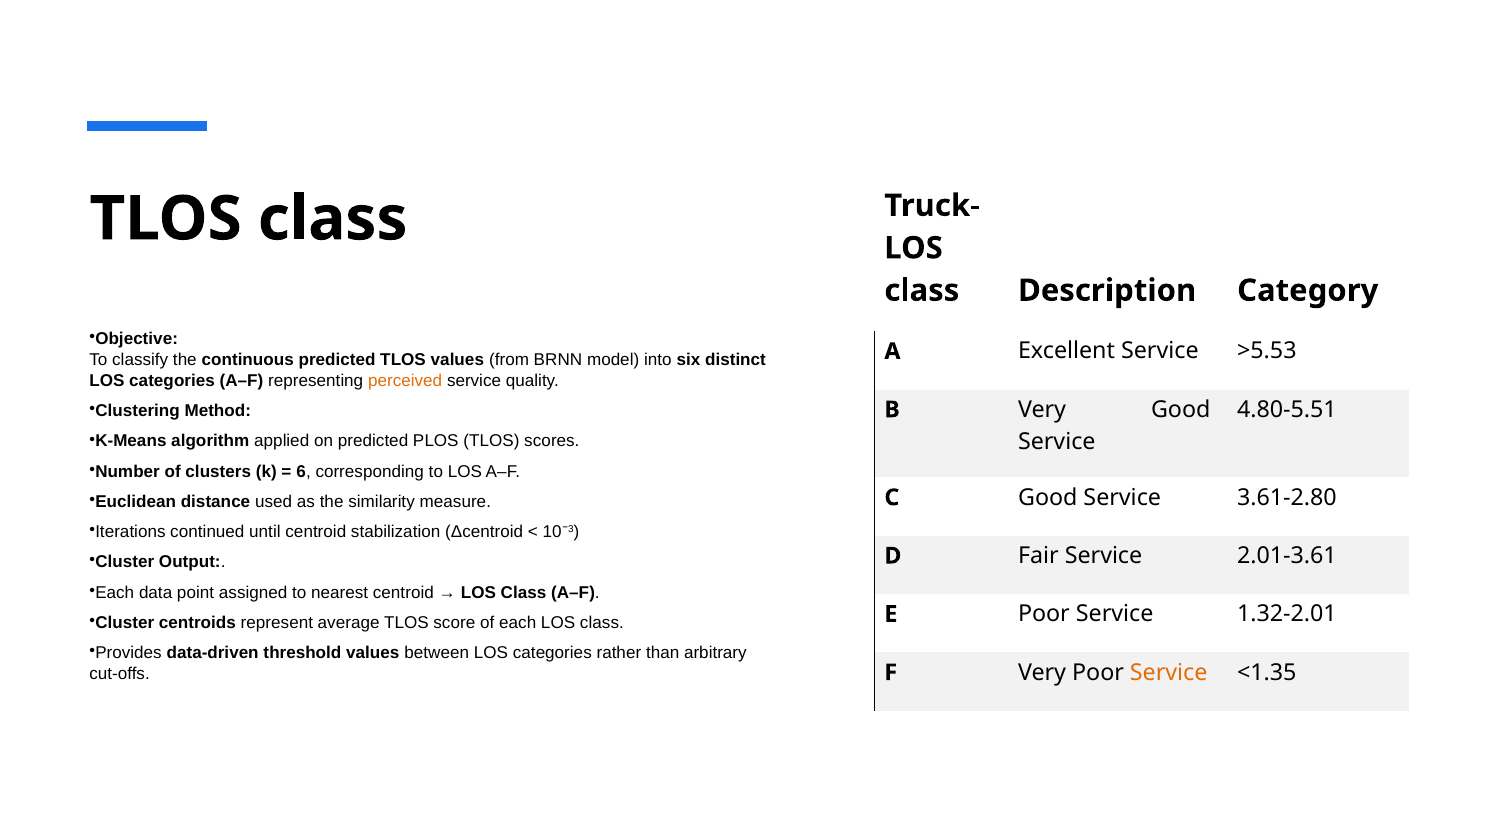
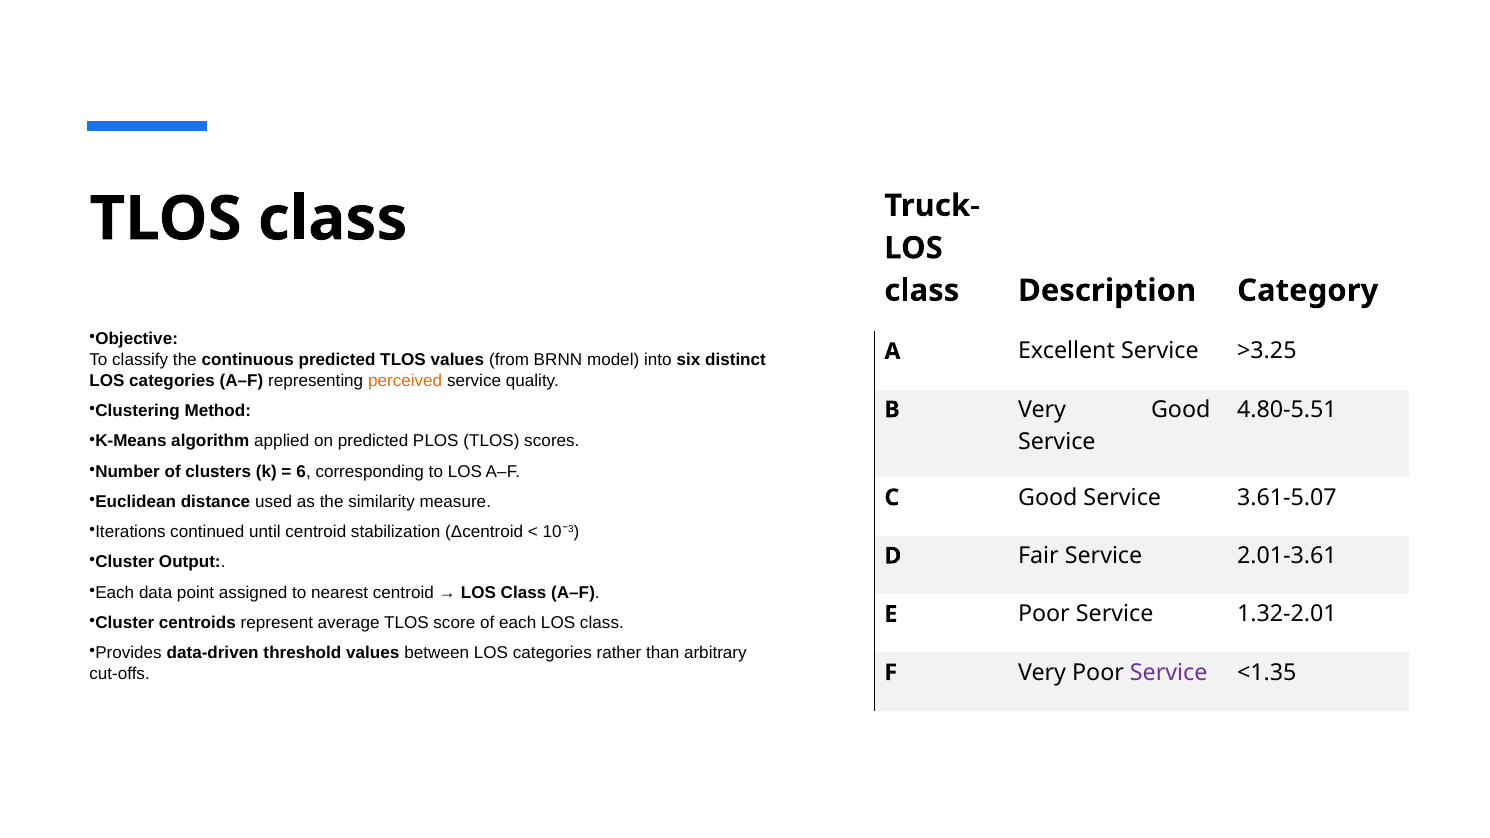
>5.53: >5.53 -> >3.25 (1267, 351)
3.61-2.80: 3.61-2.80 -> 3.61-5.07 (1287, 498)
Service colour: orange -> purple (1169, 673)
